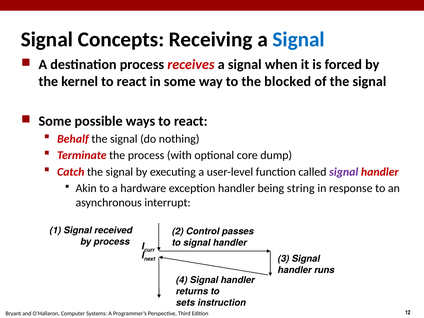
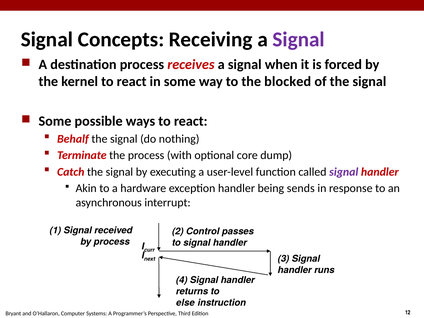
Signal colour: blue -> purple (299, 39)
string: string -> sends (301, 188)
sets: sets -> else (185, 303)
